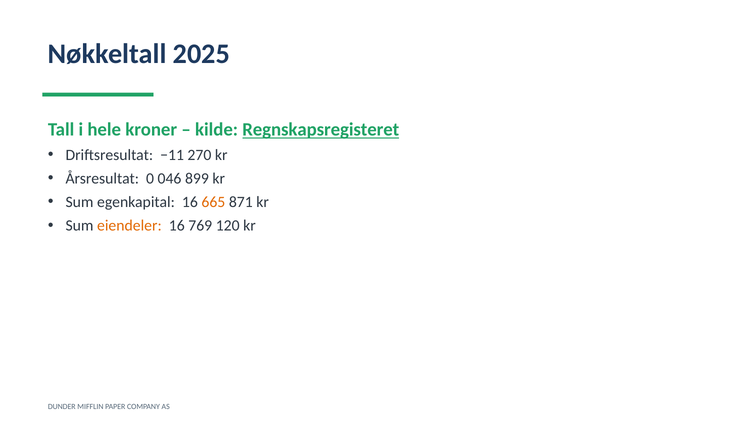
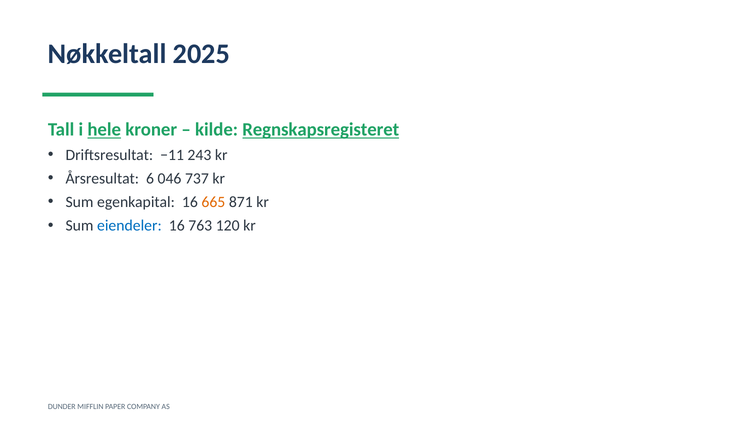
hele underline: none -> present (104, 130)
270: 270 -> 243 (199, 155)
0: 0 -> 6 (150, 178)
899: 899 -> 737 (197, 178)
eiendeler colour: orange -> blue (129, 225)
769: 769 -> 763 (200, 225)
